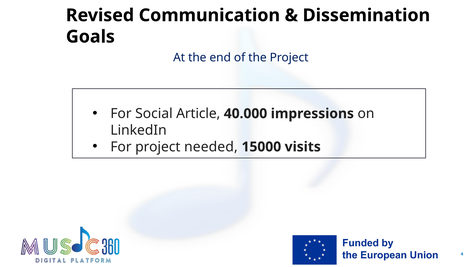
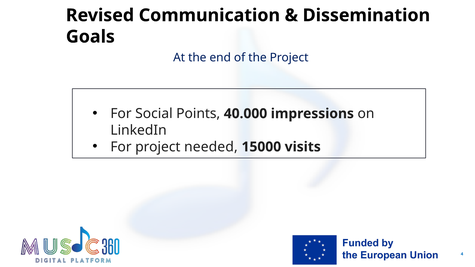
Article: Article -> Points (198, 114)
